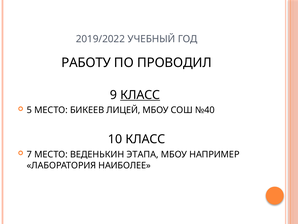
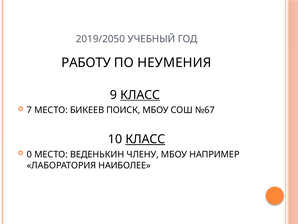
2019/2022: 2019/2022 -> 2019/2050 (100, 39)
ПРОВОДИЛ: ПРОВОДИЛ -> НЕУМЕНИЯ (174, 62)
5: 5 -> 7 (29, 110)
ЛИЦЕЙ: ЛИЦЕЙ -> ПОИСК (123, 110)
№40: №40 -> №67 (205, 110)
КЛАСС underline: none -> present (145, 139)
7: 7 -> 0 (29, 154)
ЭТАПА: ЭТАПА -> ЧЛЕНУ (143, 154)
